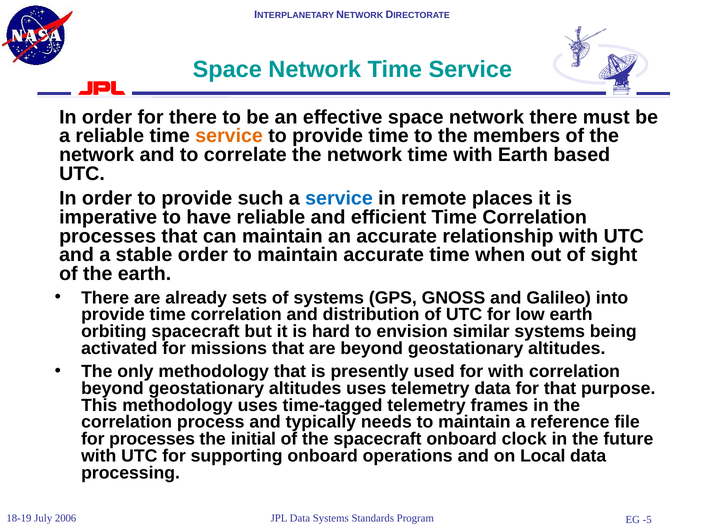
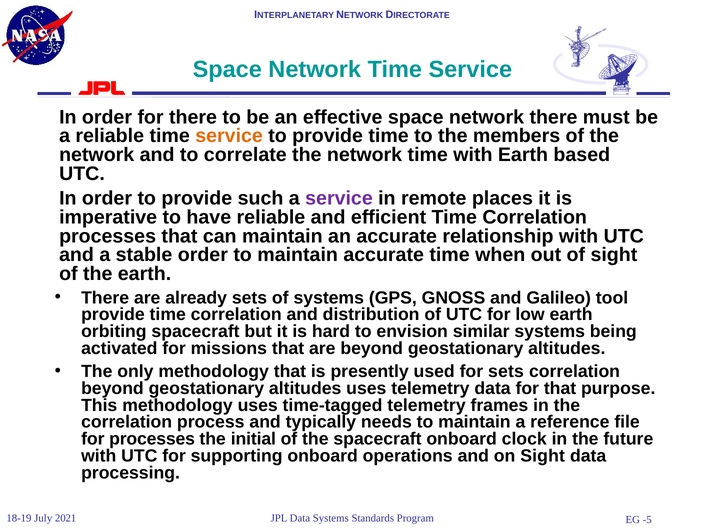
service colour: blue -> purple (339, 199)
into: into -> tool (612, 298)
for with: with -> sets (506, 372)
on Local: Local -> Sight (543, 457)
2006: 2006 -> 2021 (66, 519)
